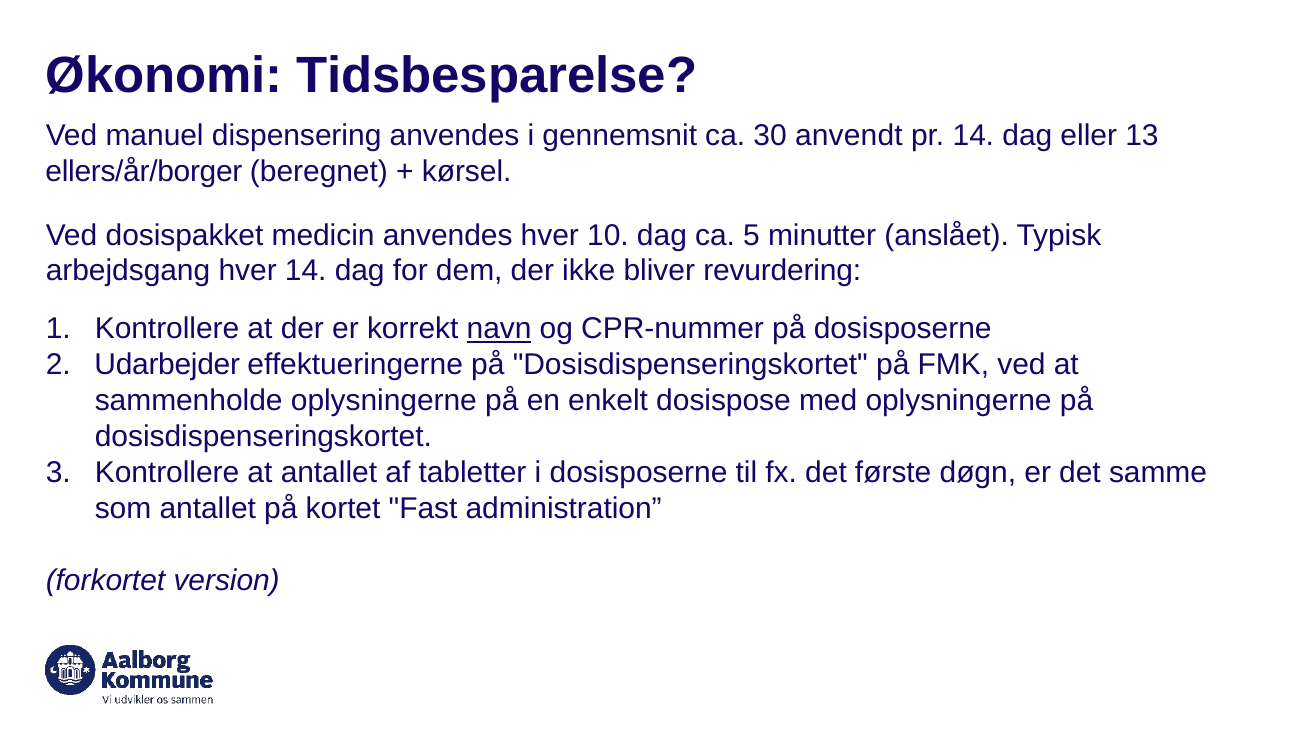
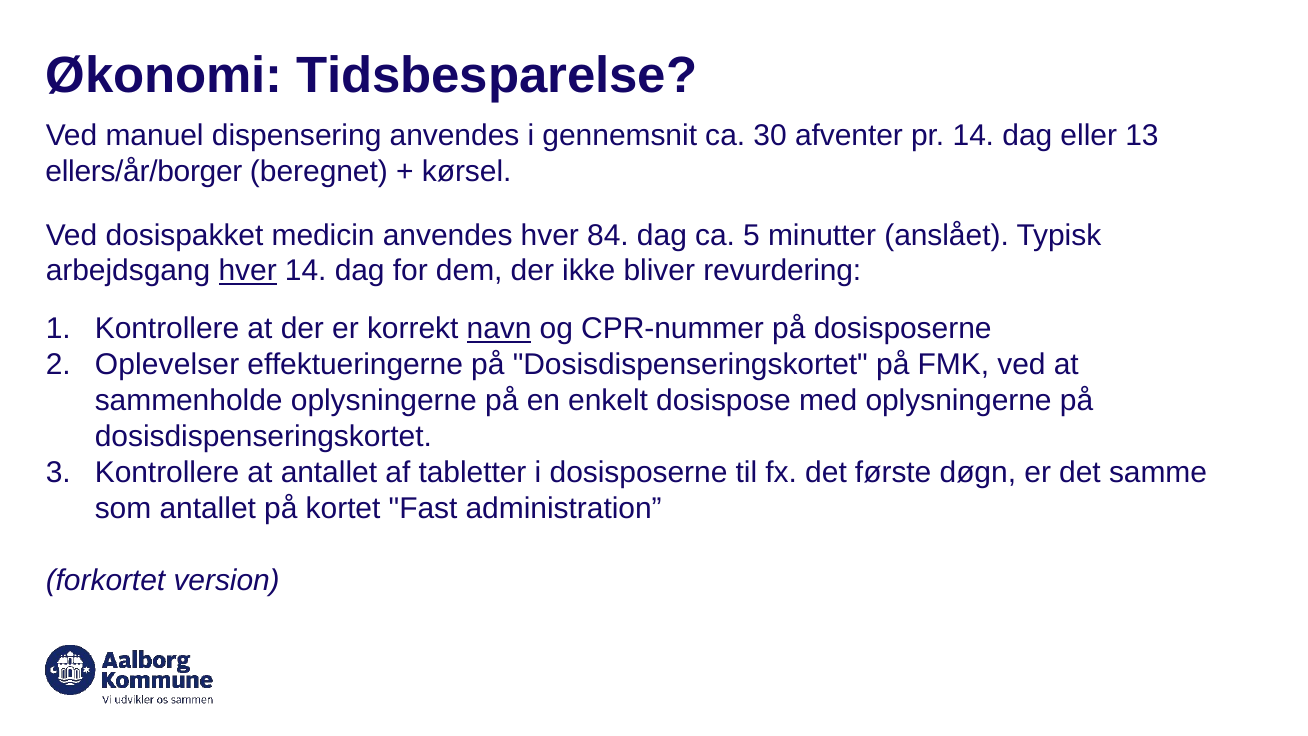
anvendt: anvendt -> afventer (849, 135)
10: 10 -> 84 (608, 235)
hver underline: none -> present (248, 271)
Udarbejder: Udarbejder -> Oplevelser (167, 365)
